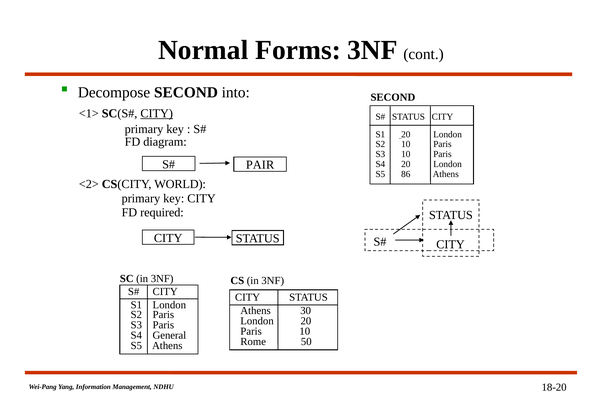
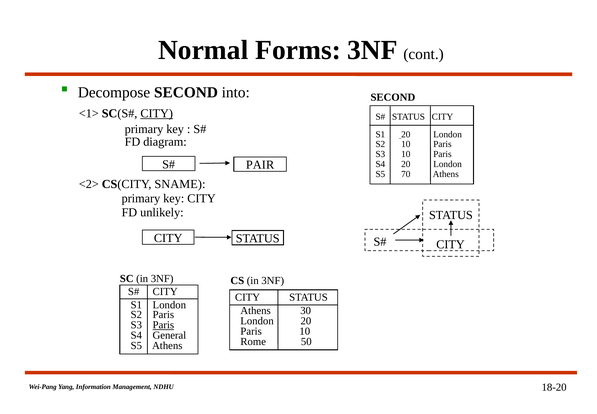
86: 86 -> 70 (406, 174)
WORLD: WORLD -> SNAME (180, 184)
required: required -> unlikely (162, 212)
Paris underline: none -> present (163, 324)
